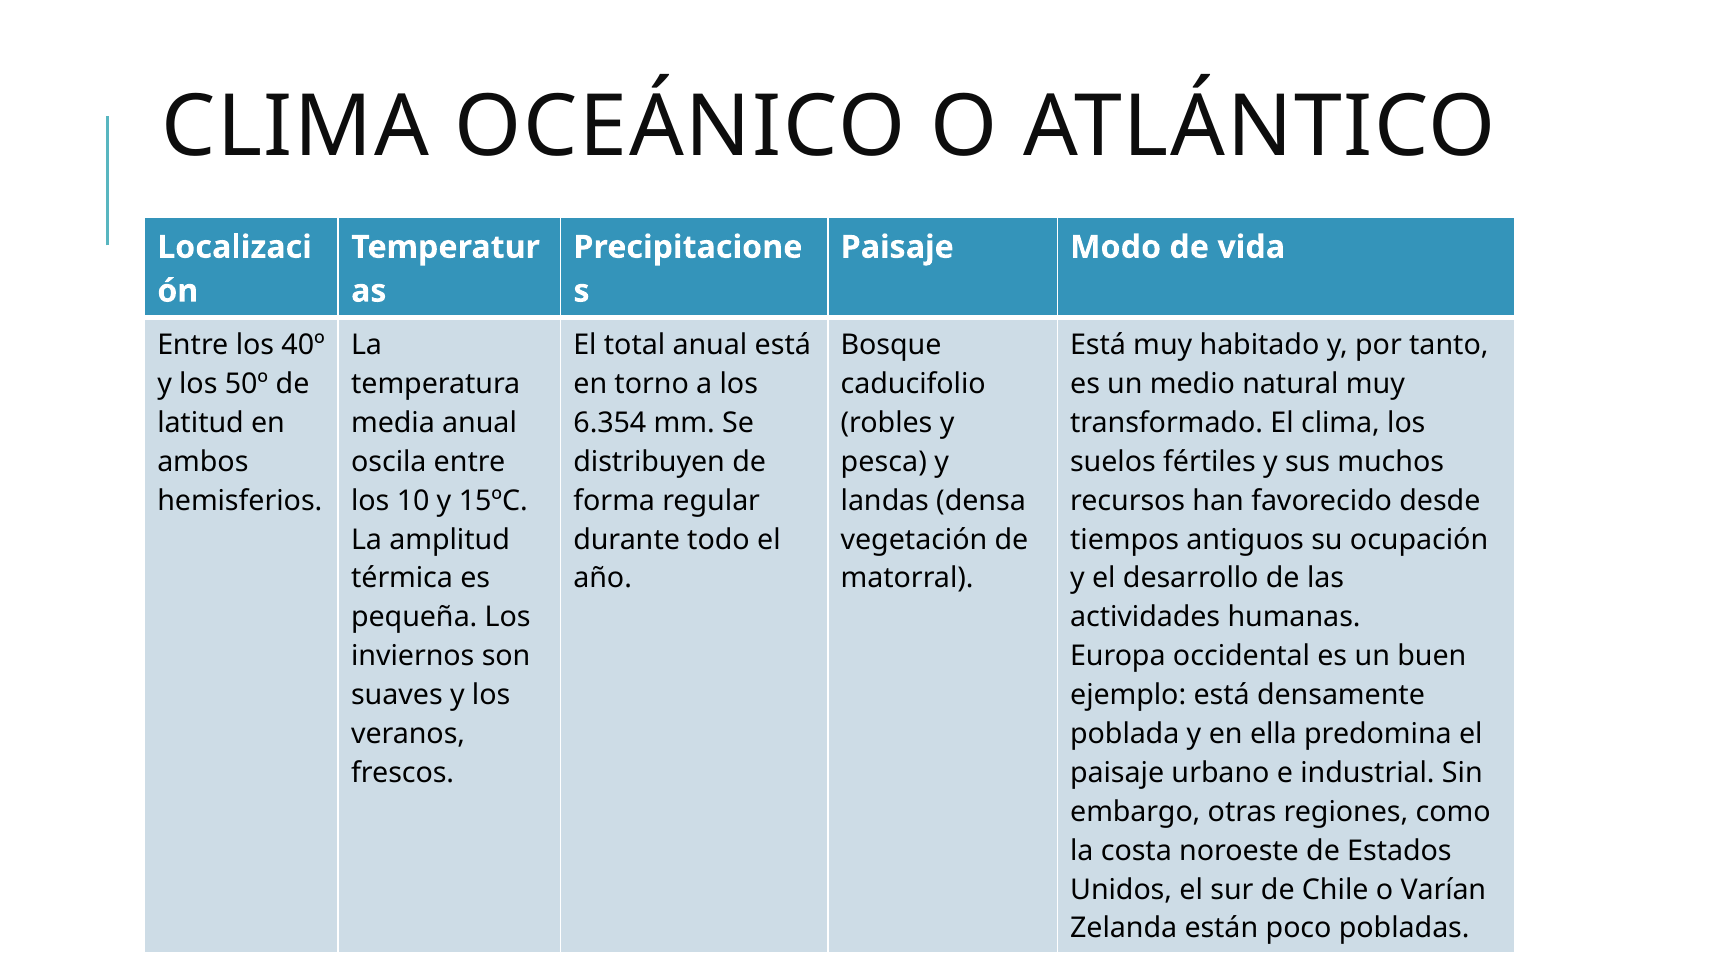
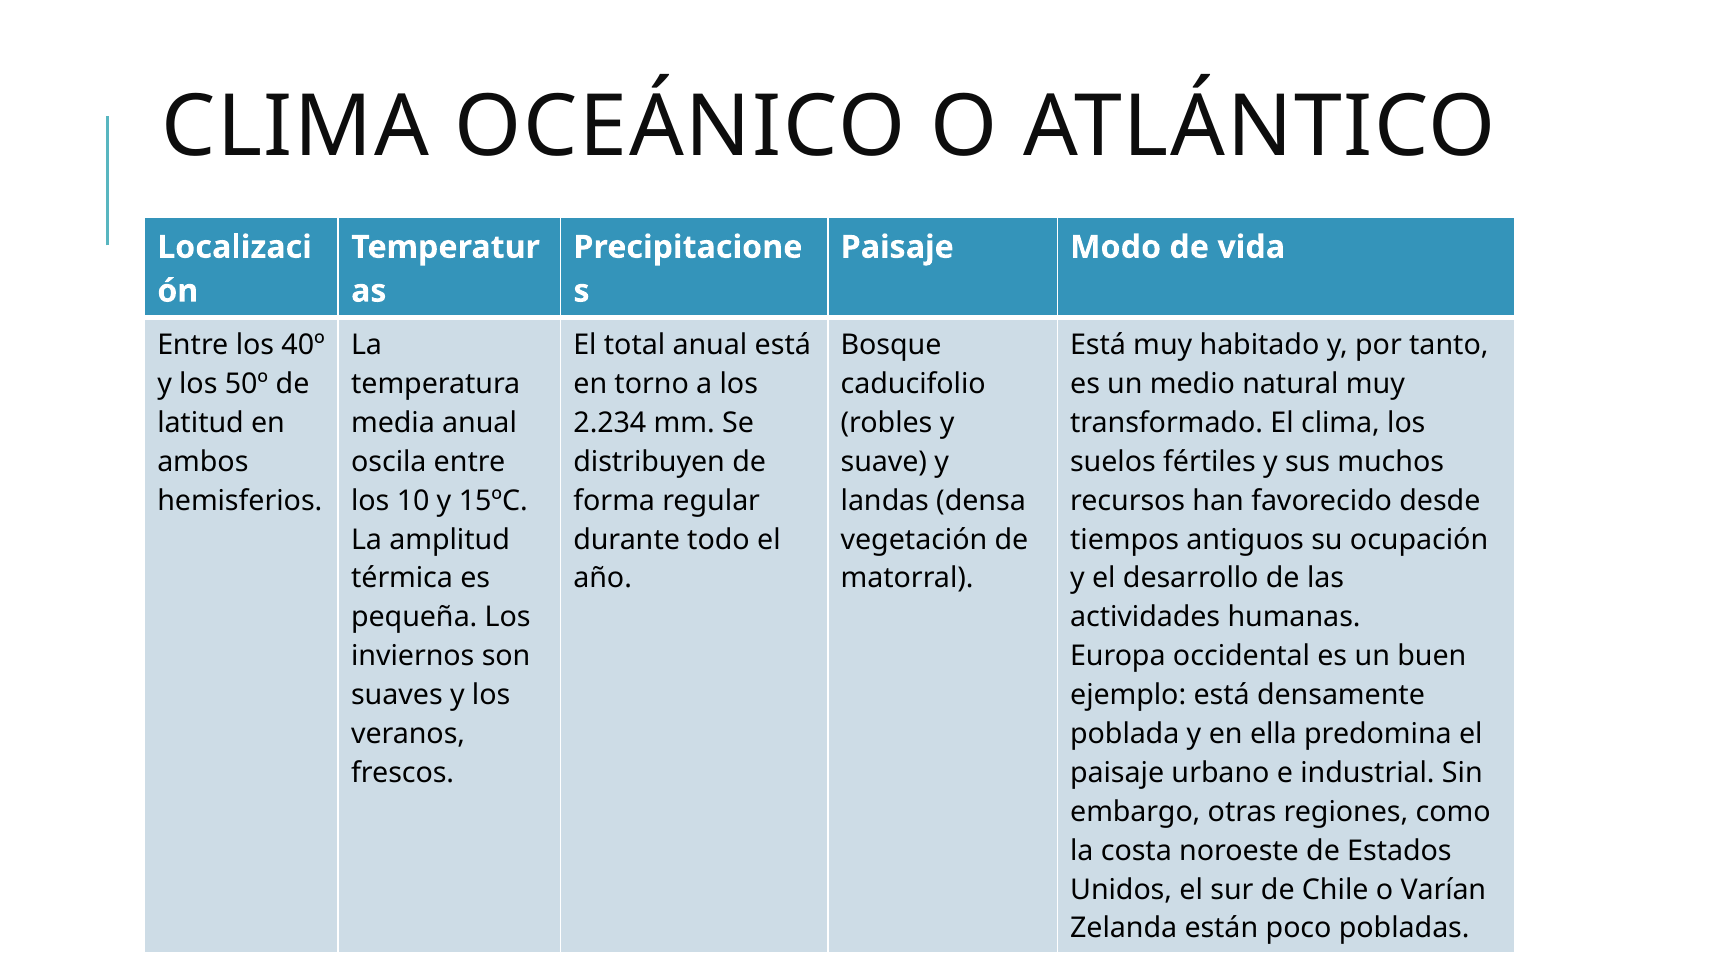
6.354: 6.354 -> 2.234 (610, 423)
pesca: pesca -> suave (884, 462)
